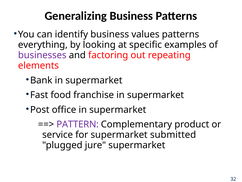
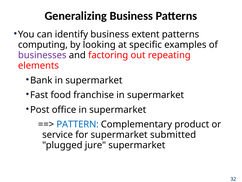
values: values -> extent (145, 34)
everything: everything -> computing (43, 45)
PATTERN colour: purple -> blue (78, 124)
